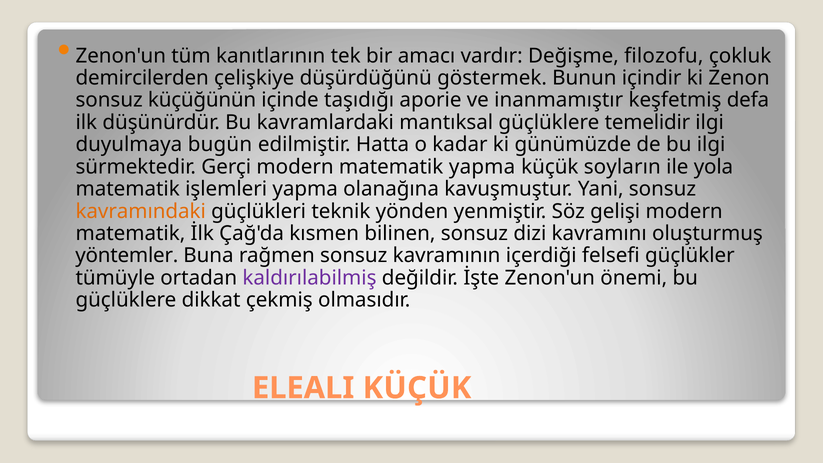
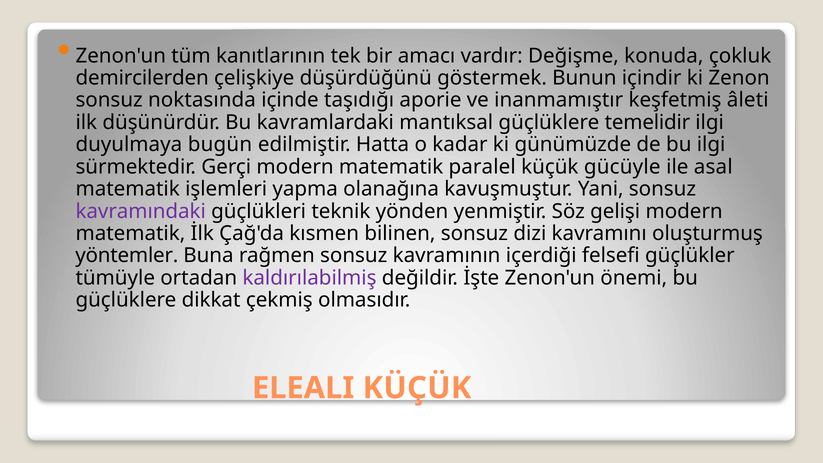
filozofu: filozofu -> konuda (664, 56)
küçüğünün: küçüğünün -> noktasında (202, 100)
defa: defa -> âleti (748, 100)
matematik yapma: yapma -> paralel (482, 167)
soyların: soyların -> gücüyle (622, 167)
yola: yola -> asal (713, 167)
kavramındaki colour: orange -> purple (141, 211)
